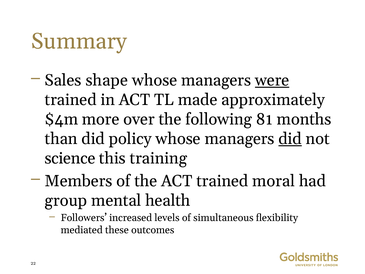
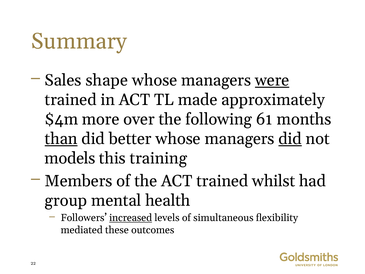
81: 81 -> 61 (264, 119)
than underline: none -> present (61, 139)
policy: policy -> better (130, 139)
science: science -> models (70, 158)
moral: moral -> whilst (274, 181)
increased underline: none -> present (131, 218)
